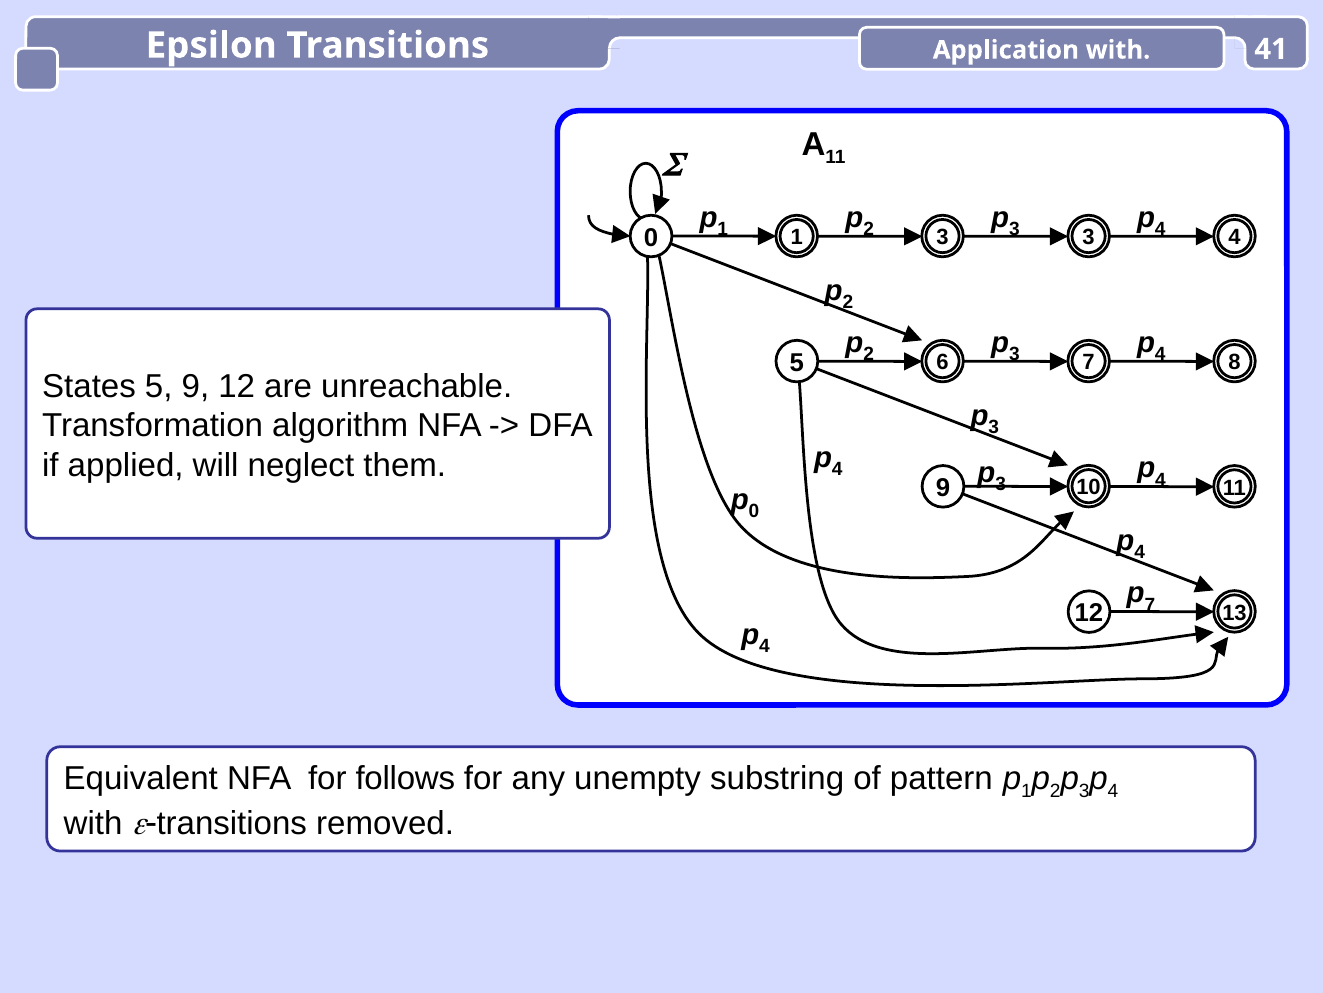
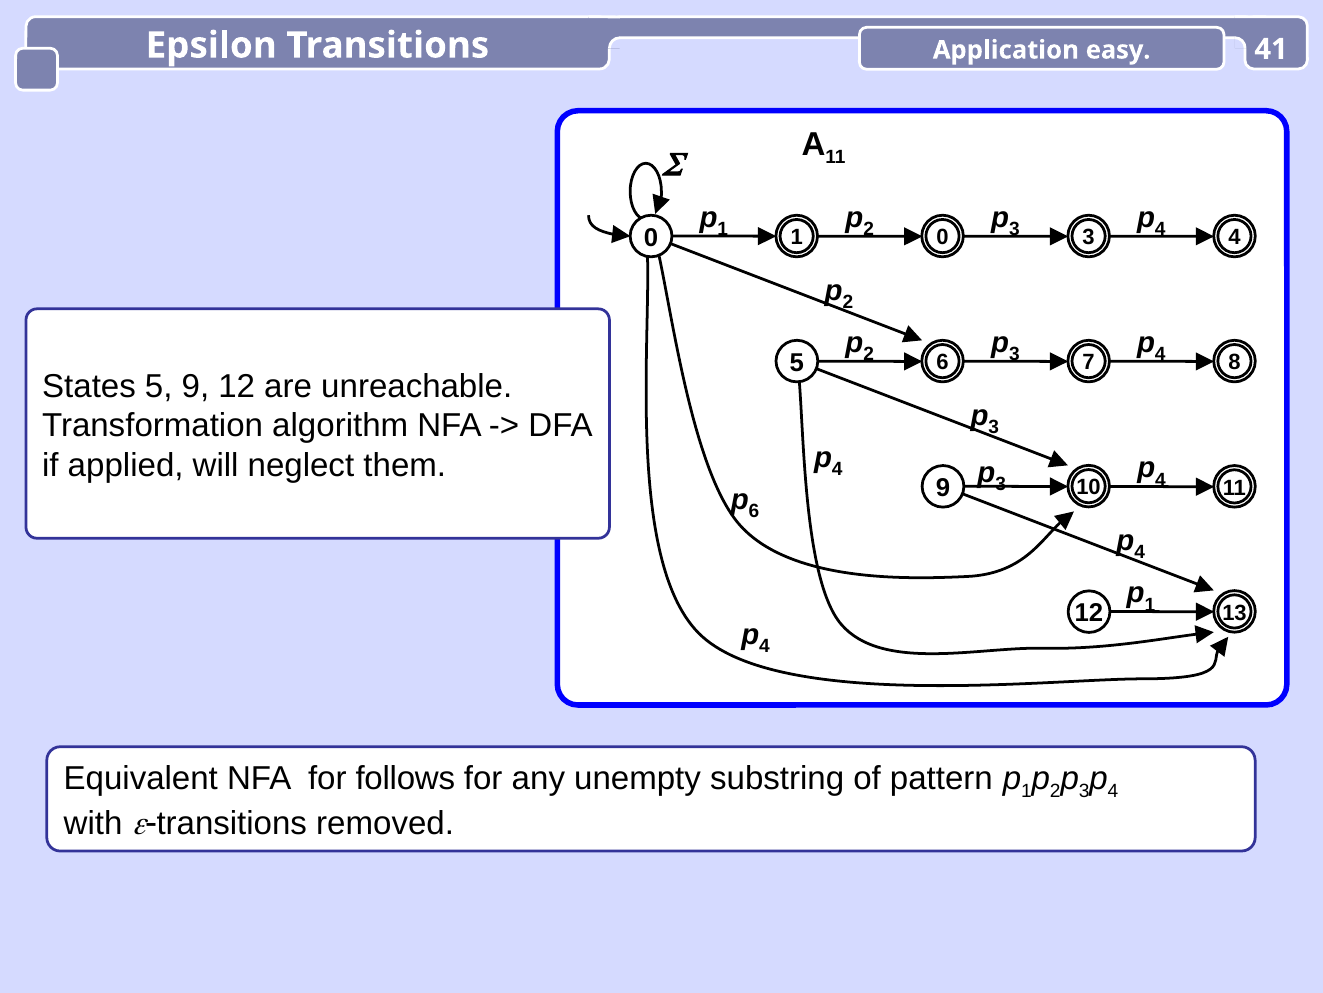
Application with: with -> easy (1118, 50)
1 3: 3 -> 0 (942, 237)
0: 0 -> 6 (754, 511)
7: 7 -> 1 (1150, 604)
